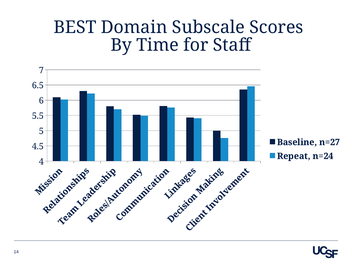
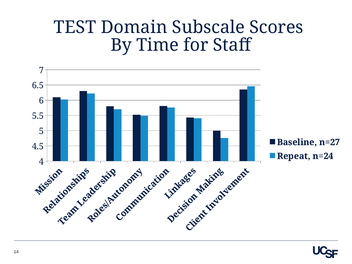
BEST: BEST -> TEST (75, 27)
